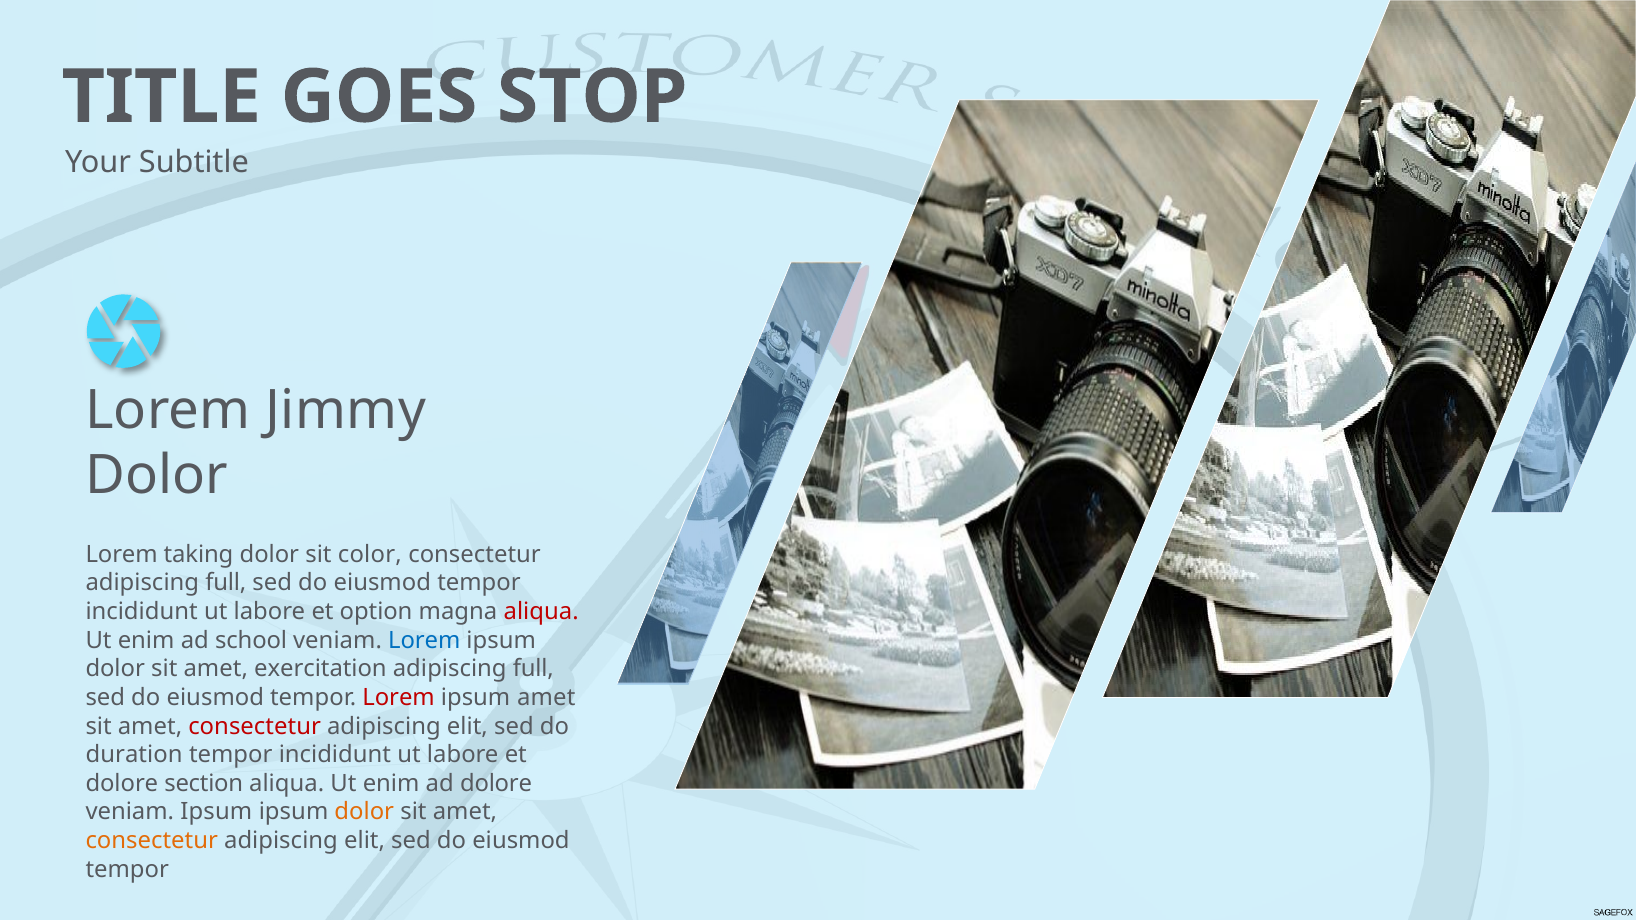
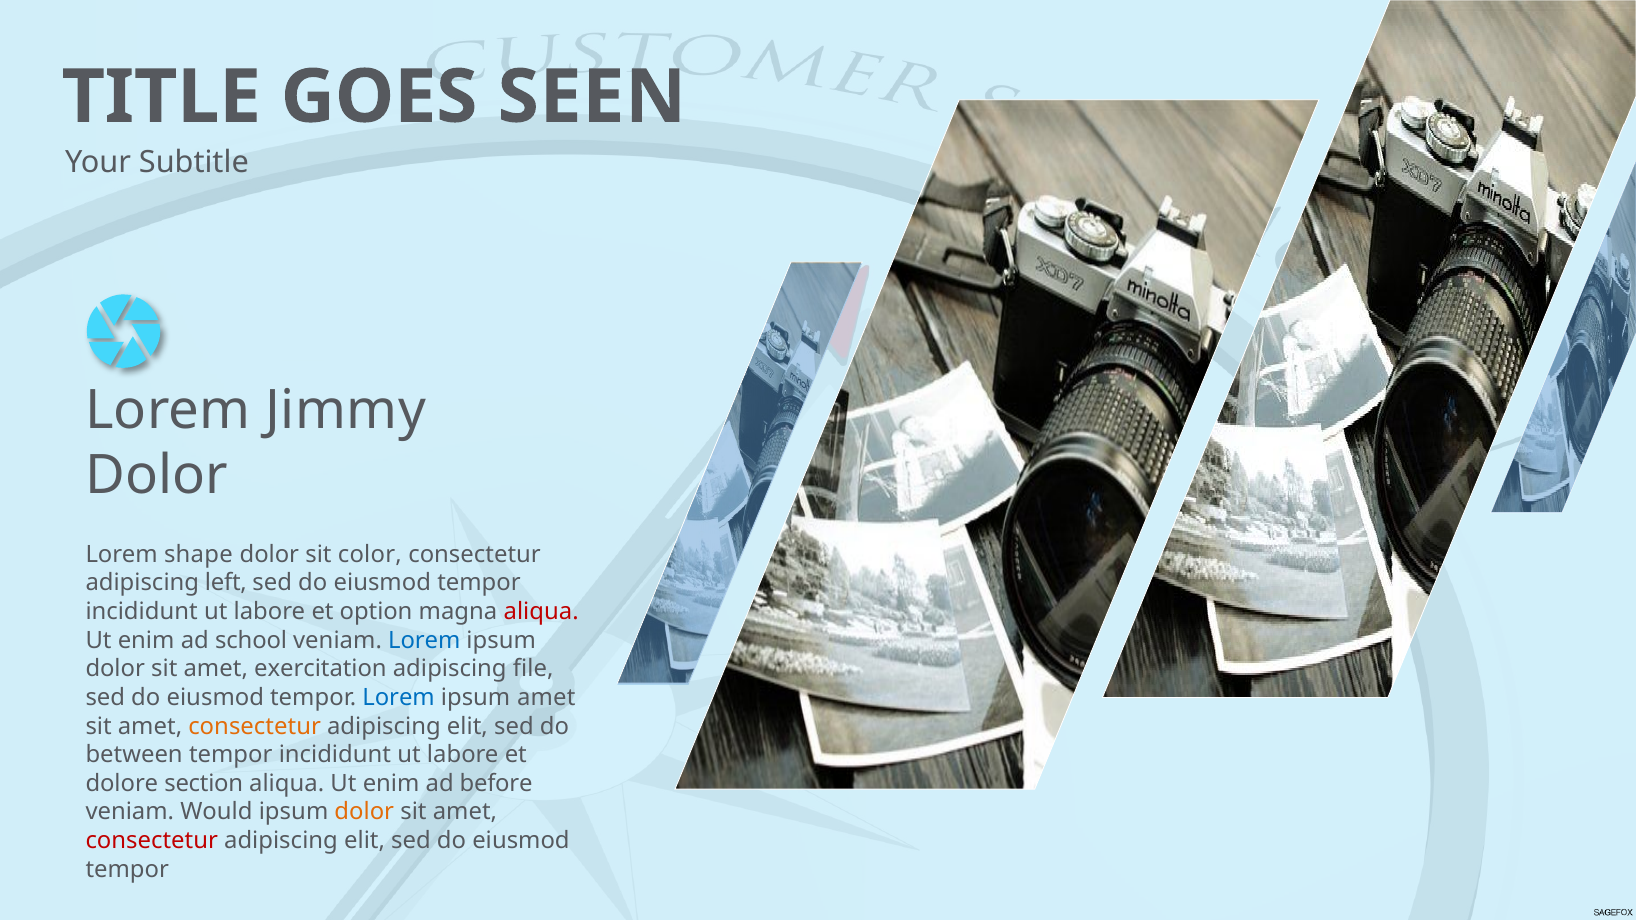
STOP: STOP -> SEEN (592, 97)
taking: taking -> shape (198, 554)
full: full -> left (226, 583)
full: full -> file (533, 669)
Lorem colour: red -> blue (399, 698)
consectetur colour: red -> orange (255, 726)
duration: duration -> between (134, 755)
ad dolore: dolore -> before (496, 784)
veniam Ipsum: Ipsum -> Would (216, 812)
consectetur colour: orange -> red (152, 841)
